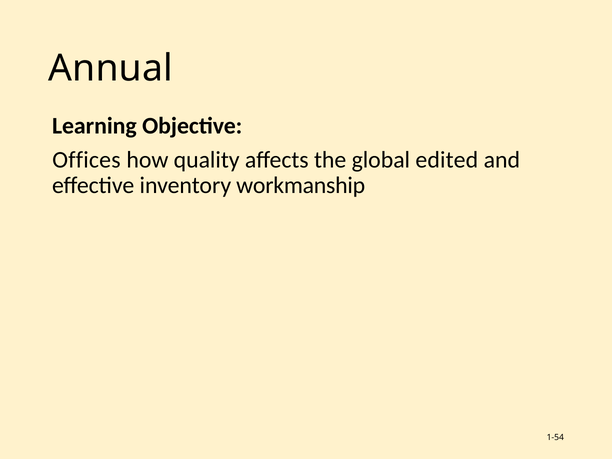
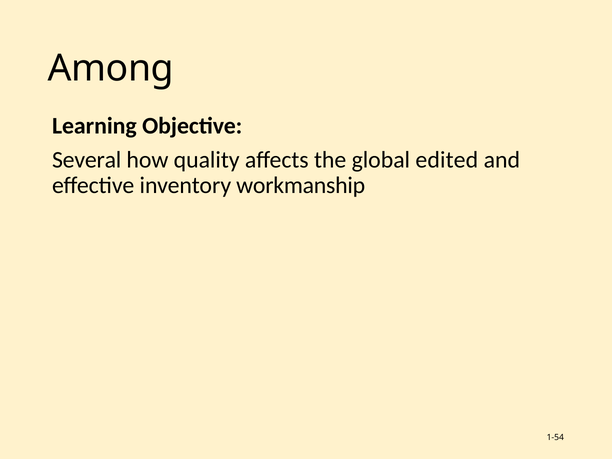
Annual: Annual -> Among (111, 69)
Offices: Offices -> Several (87, 160)
